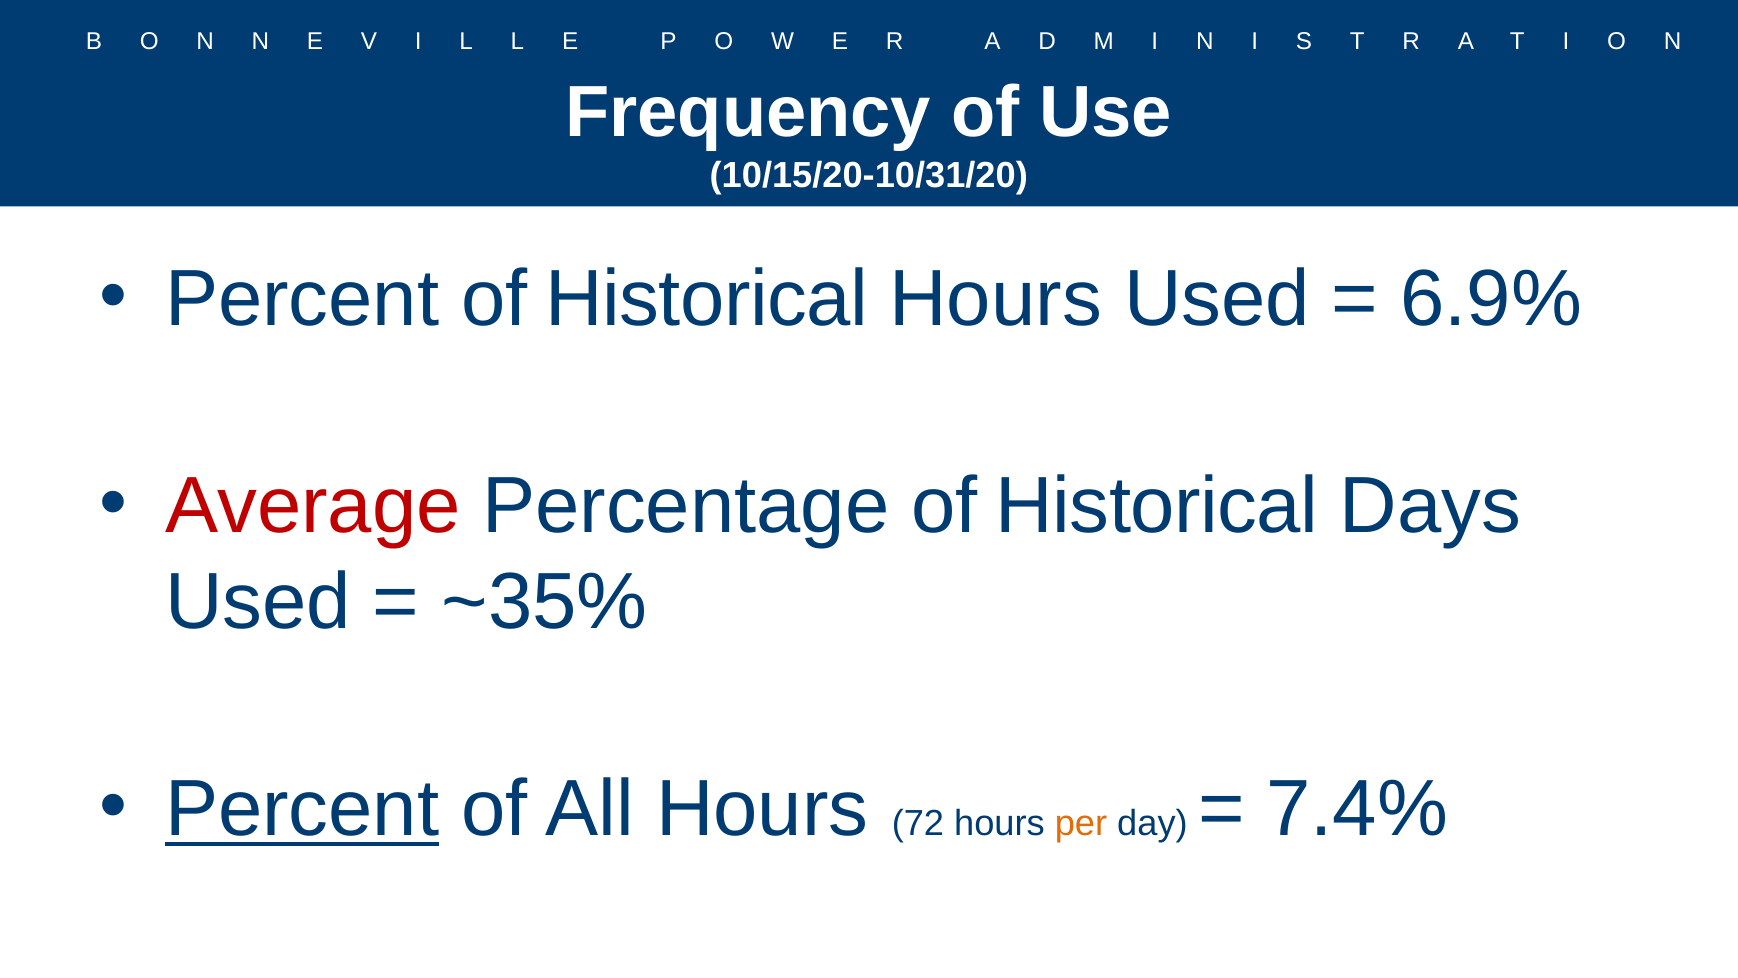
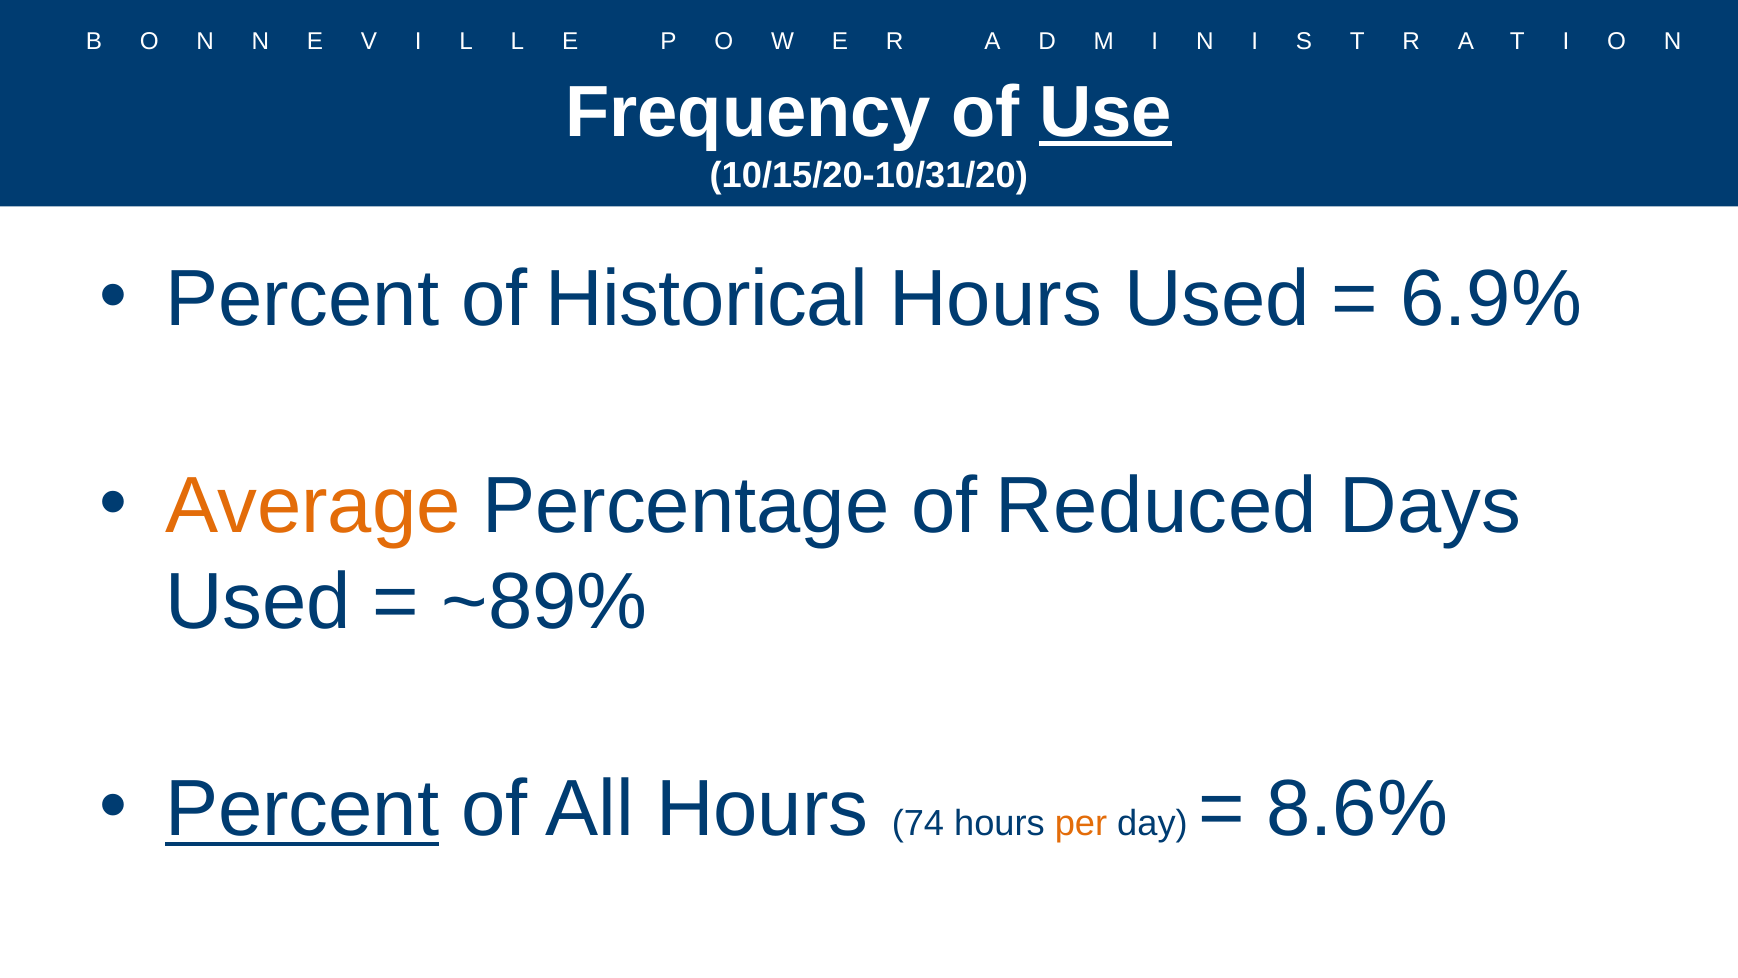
Use underline: none -> present (1106, 112)
Average colour: red -> orange (313, 506)
Percentage of Historical: Historical -> Reduced (1156, 506)
~35%: ~35% -> ~89% (545, 602)
72: 72 -> 74 (918, 824)
7.4%: 7.4% -> 8.6% (1357, 809)
